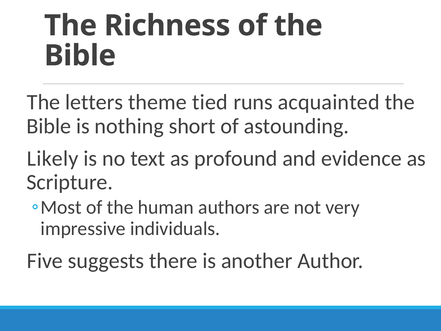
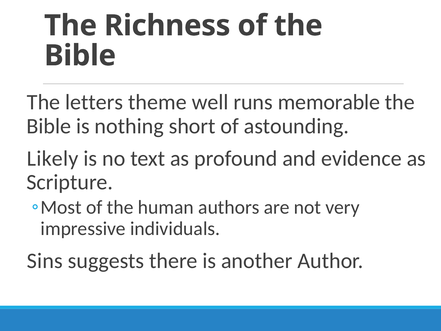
tied: tied -> well (210, 102)
acquainted: acquainted -> memorable (329, 102)
Five: Five -> Sins (45, 261)
